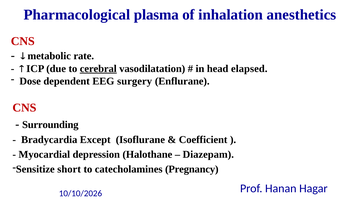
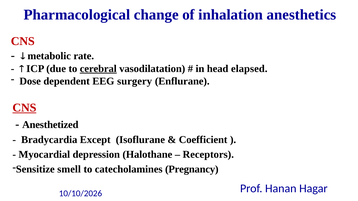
plasma: plasma -> change (156, 15)
CNS underline: none -> present (24, 108)
Surrounding: Surrounding -> Anesthetized (50, 125)
Diazepam: Diazepam -> Receptors (208, 155)
short: short -> smell (69, 170)
